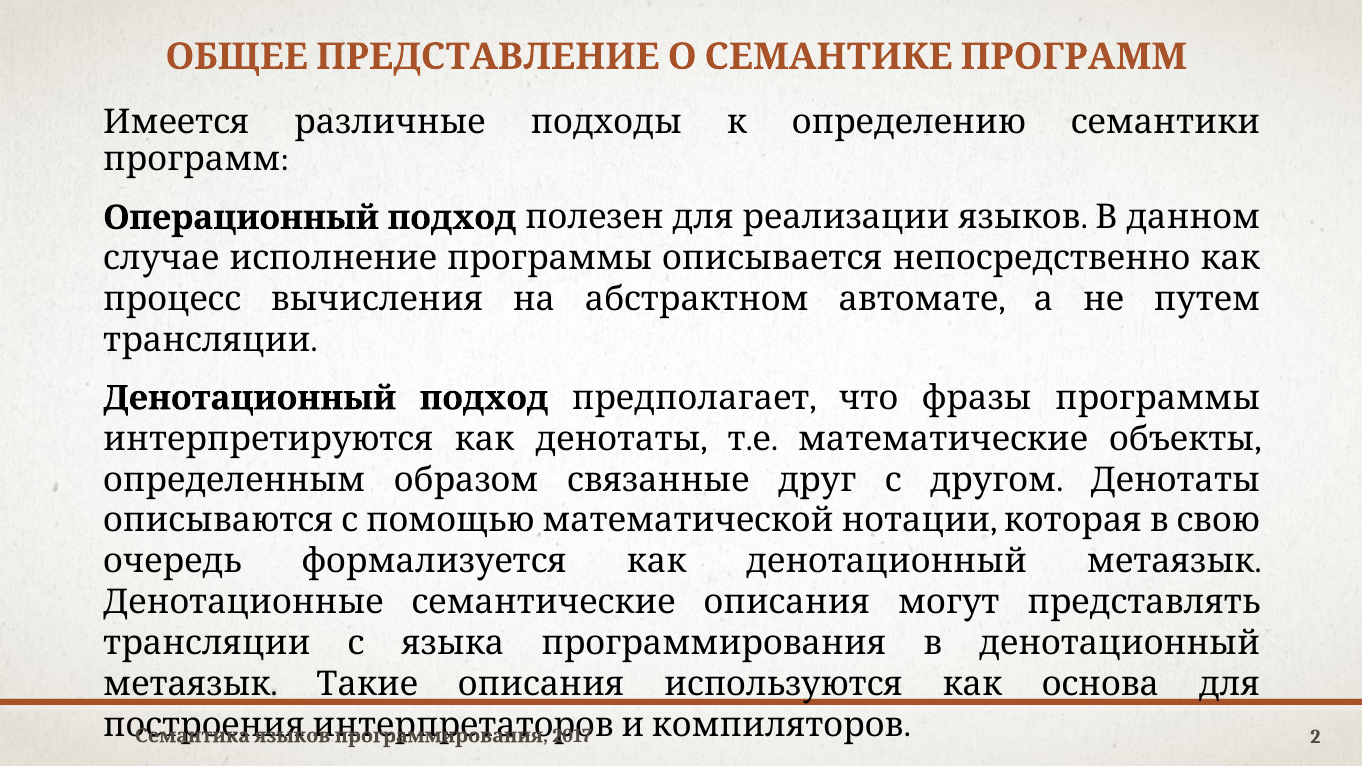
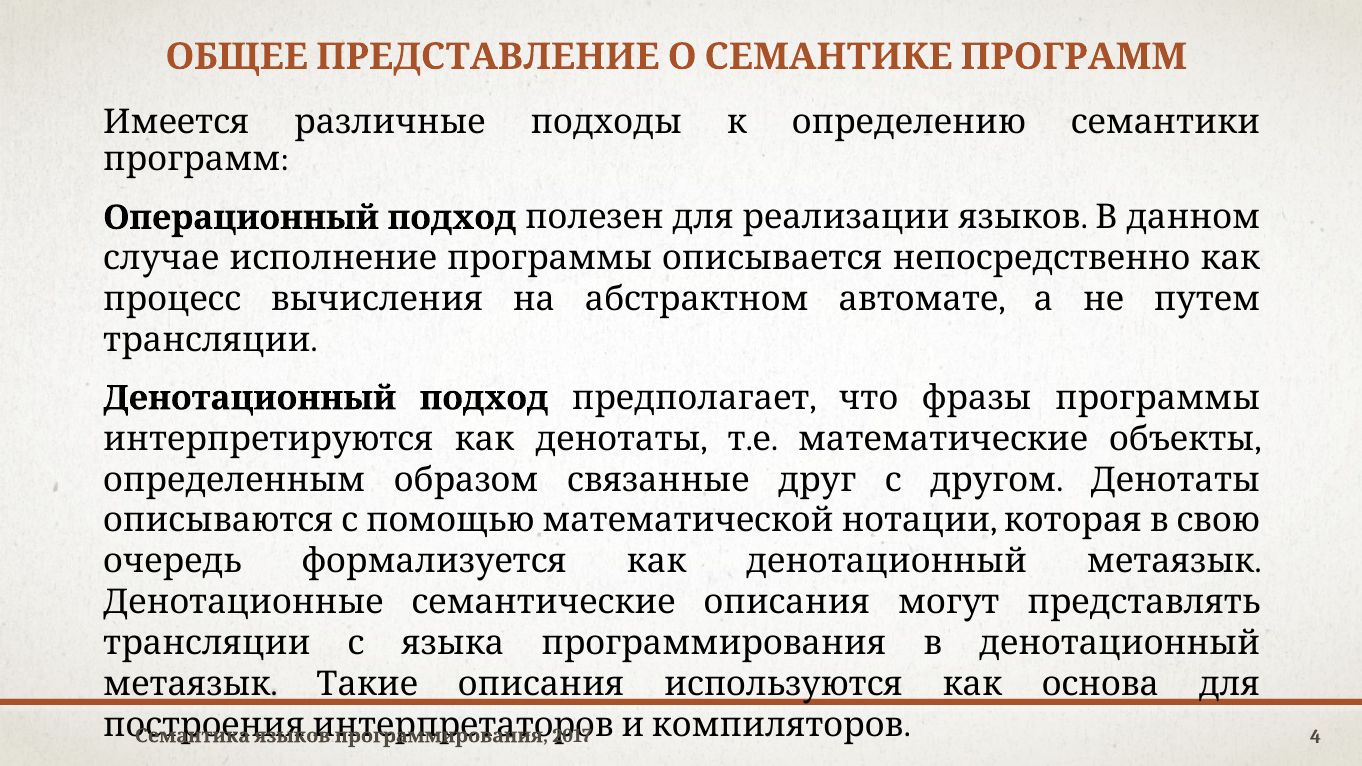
2: 2 -> 4 (1316, 737)
